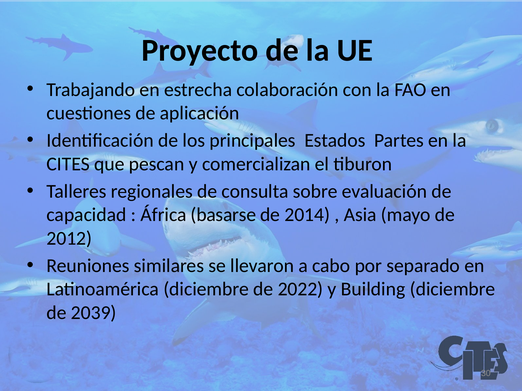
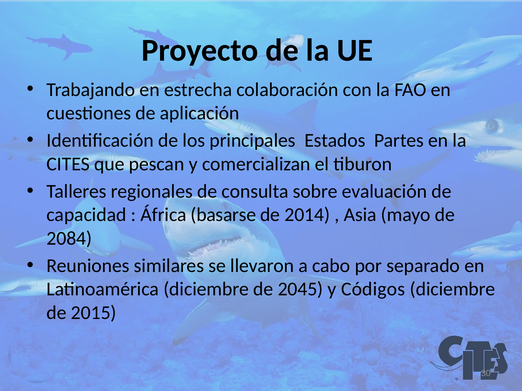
2012: 2012 -> 2084 (69, 239)
2022: 2022 -> 2045 (300, 290)
Building: Building -> Códigos (373, 290)
2039: 2039 -> 2015 (94, 313)
